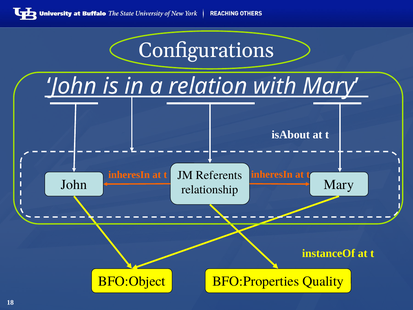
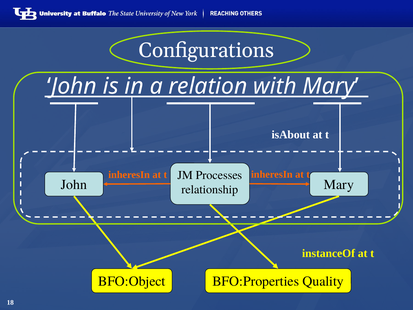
Referents: Referents -> Processes (219, 175)
